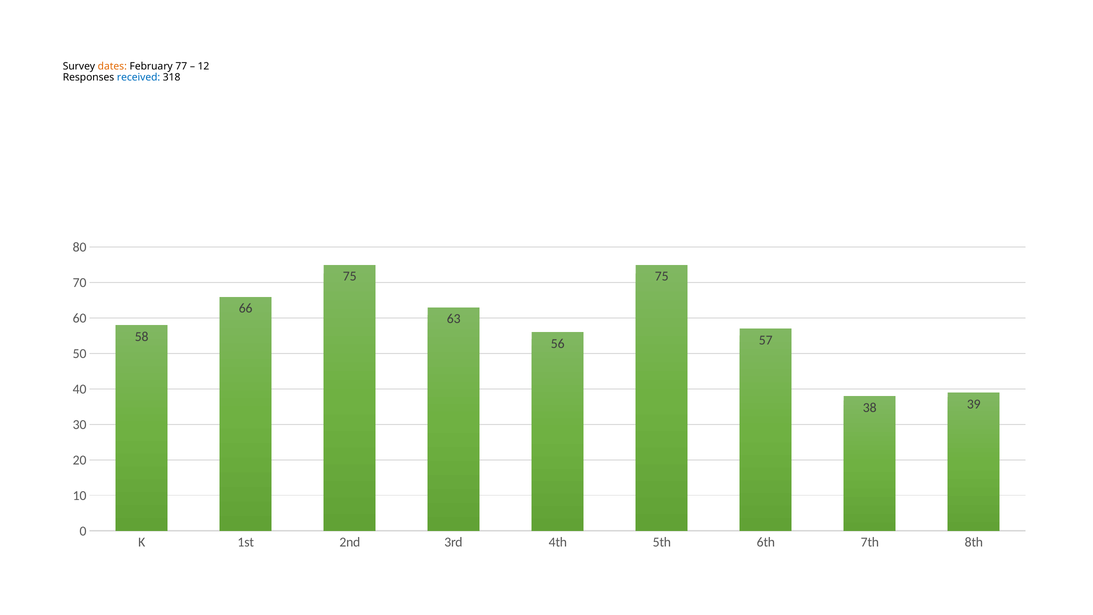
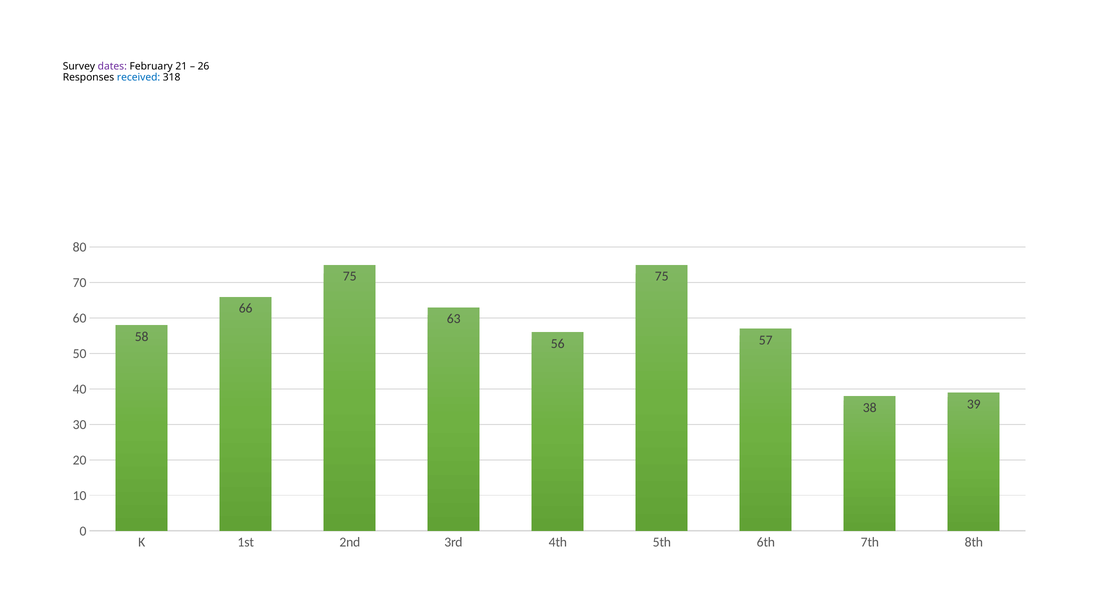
dates colour: orange -> purple (112, 66)
77: 77 -> 21 (181, 66)
12: 12 -> 26 (204, 66)
